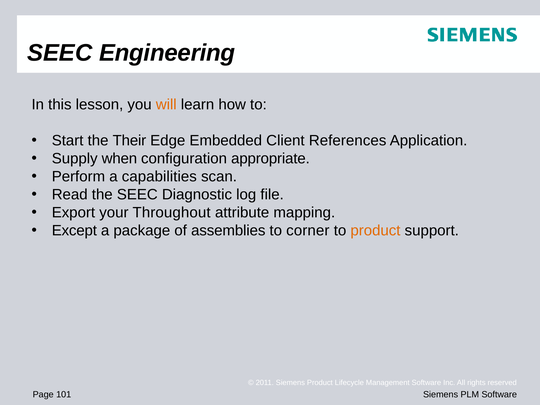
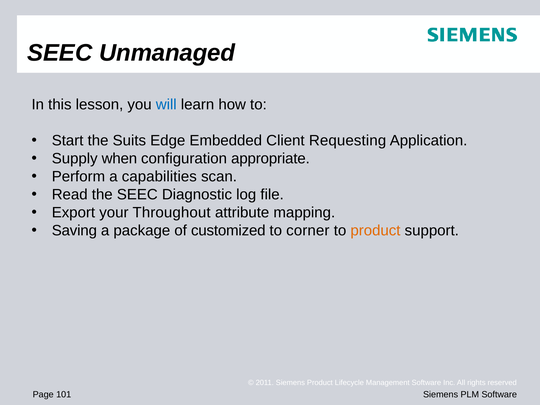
Engineering: Engineering -> Unmanaged (167, 53)
will colour: orange -> blue (166, 105)
Their: Their -> Suits (129, 141)
References: References -> Requesting (348, 141)
Except: Except -> Saving (74, 231)
assemblies: assemblies -> customized (228, 231)
